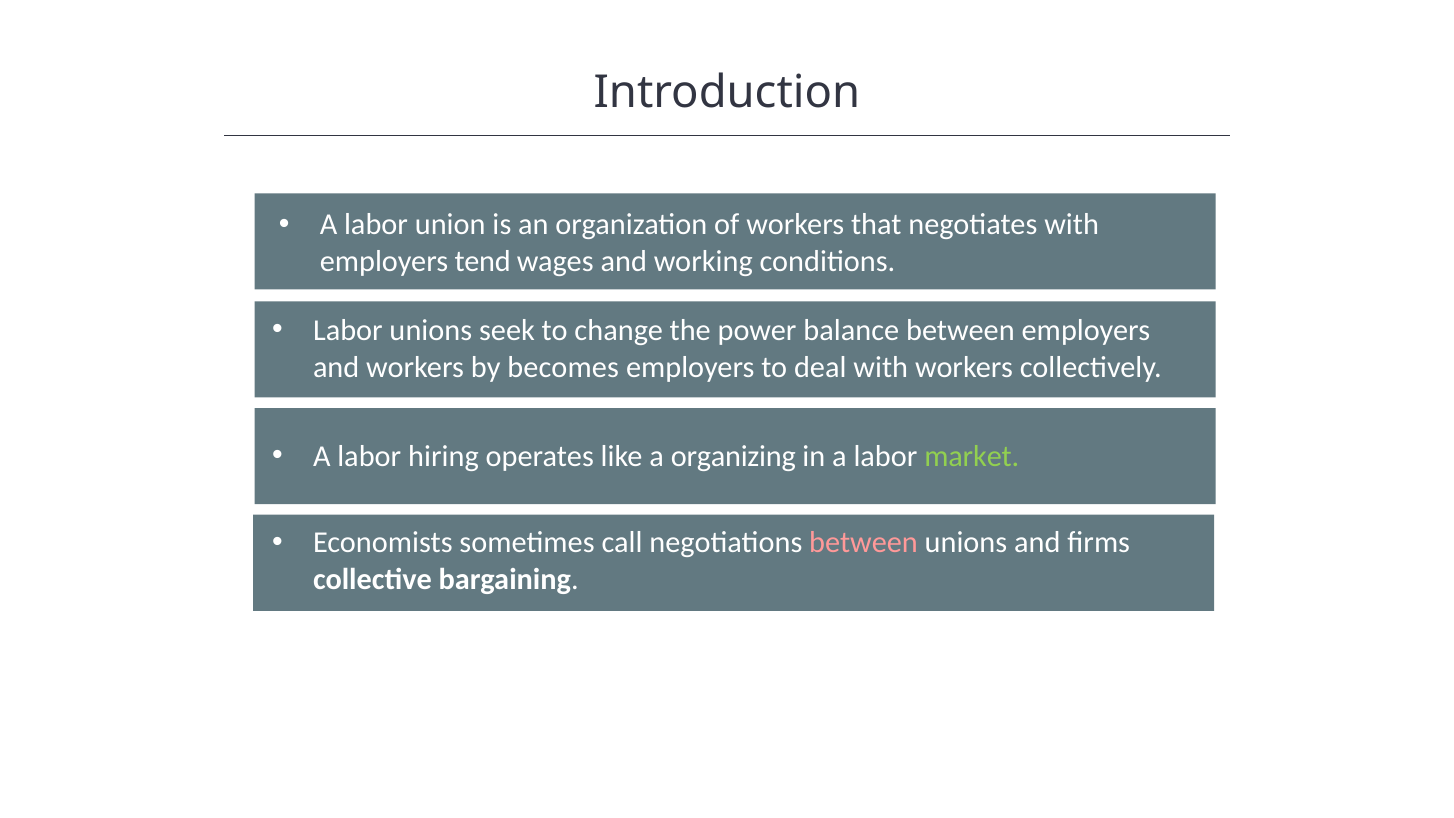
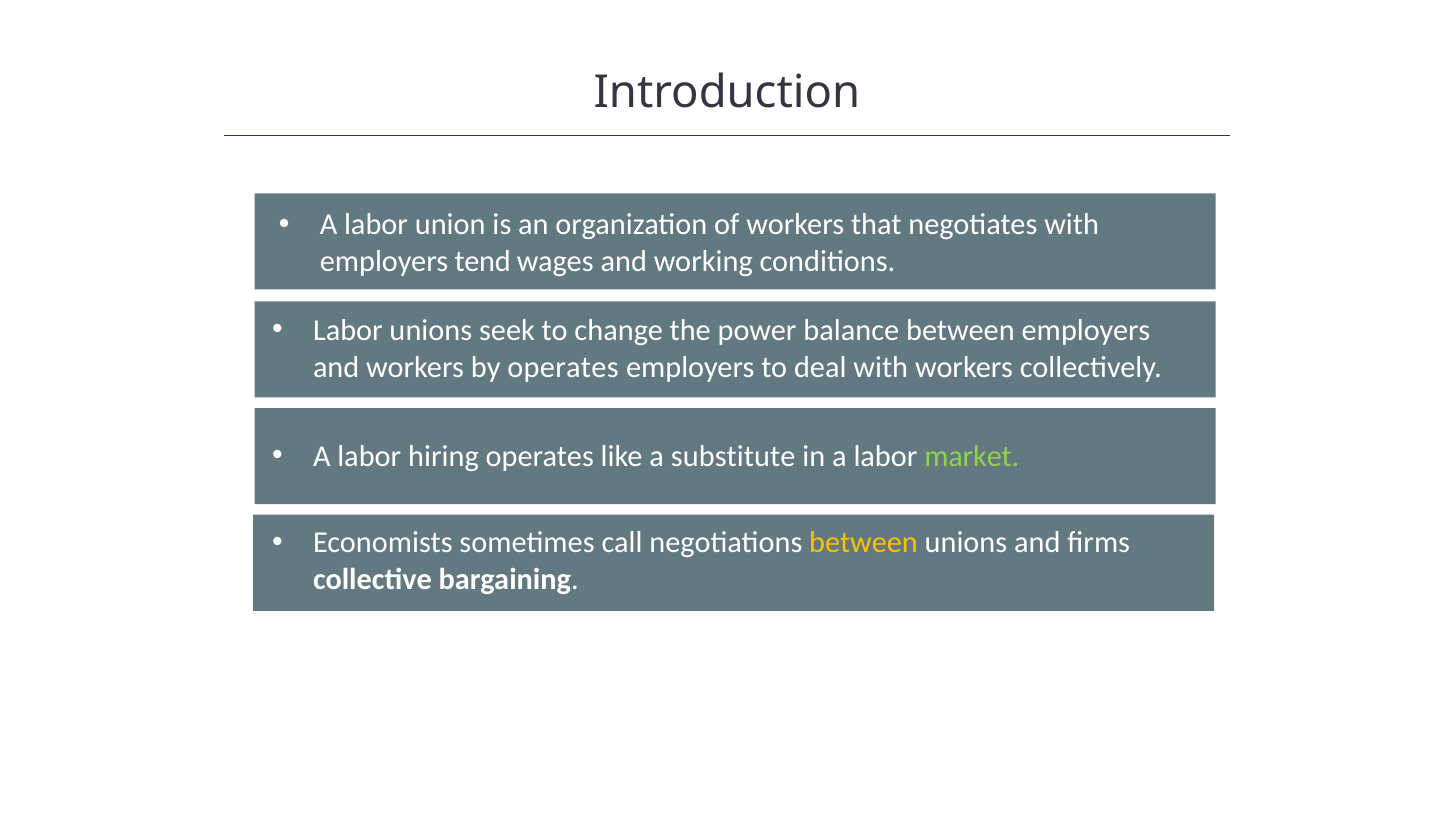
by becomes: becomes -> operates (563, 367)
organizing: organizing -> substitute (733, 456)
between colour: pink -> yellow (864, 543)
